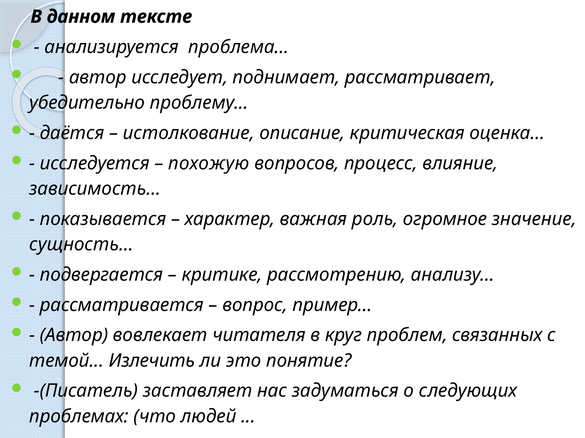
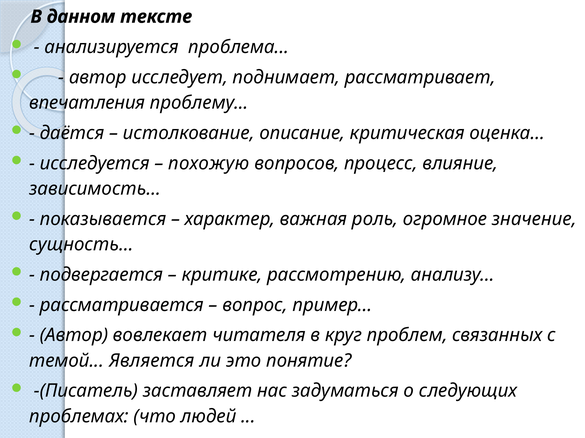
убедительно: убедительно -> впечатления (87, 103)
Излечить: Излечить -> Является (152, 361)
